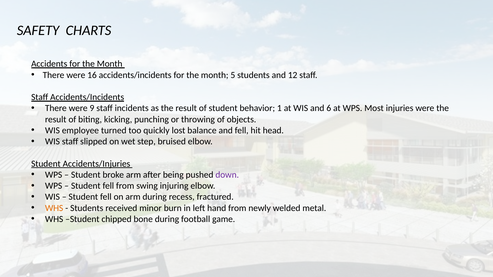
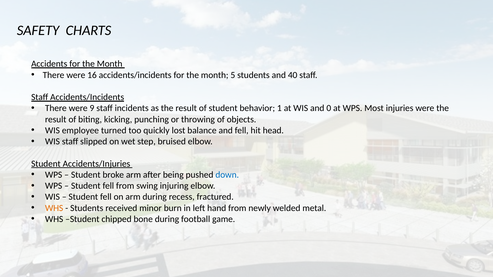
12: 12 -> 40 (293, 75)
6: 6 -> 0 (329, 108)
down colour: purple -> blue (227, 175)
